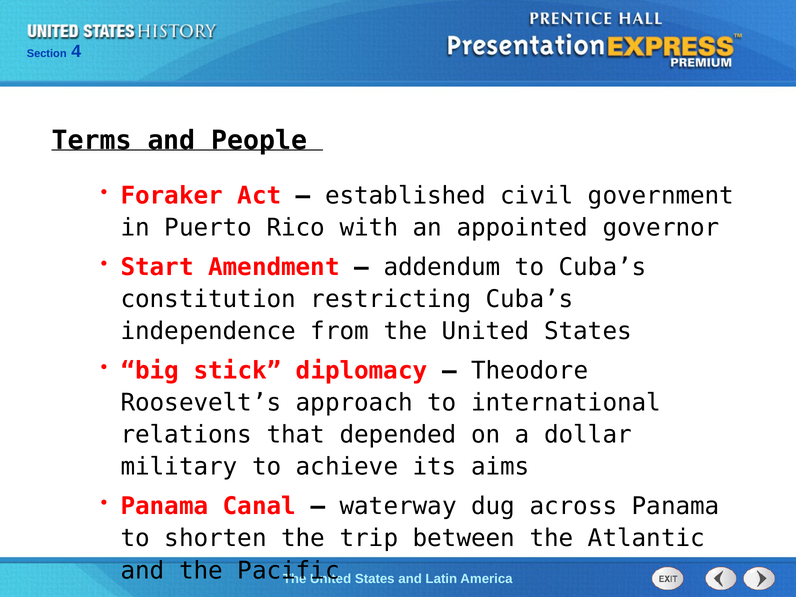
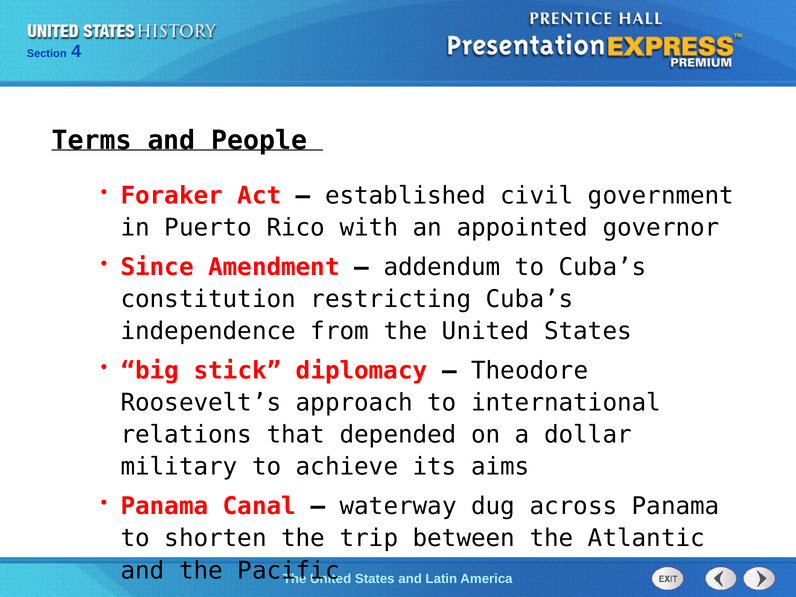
Start: Start -> Since (157, 267)
